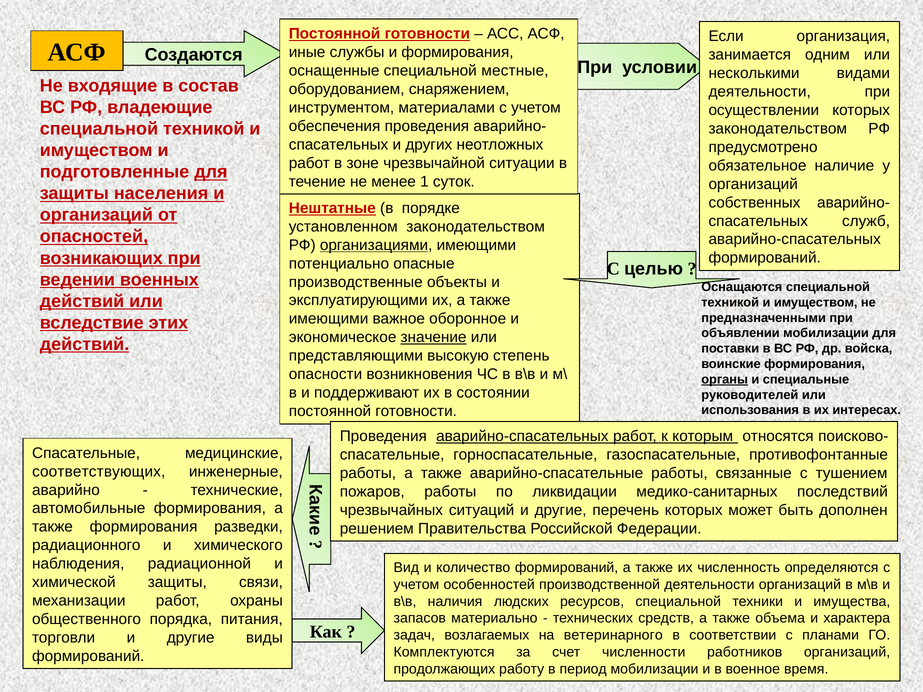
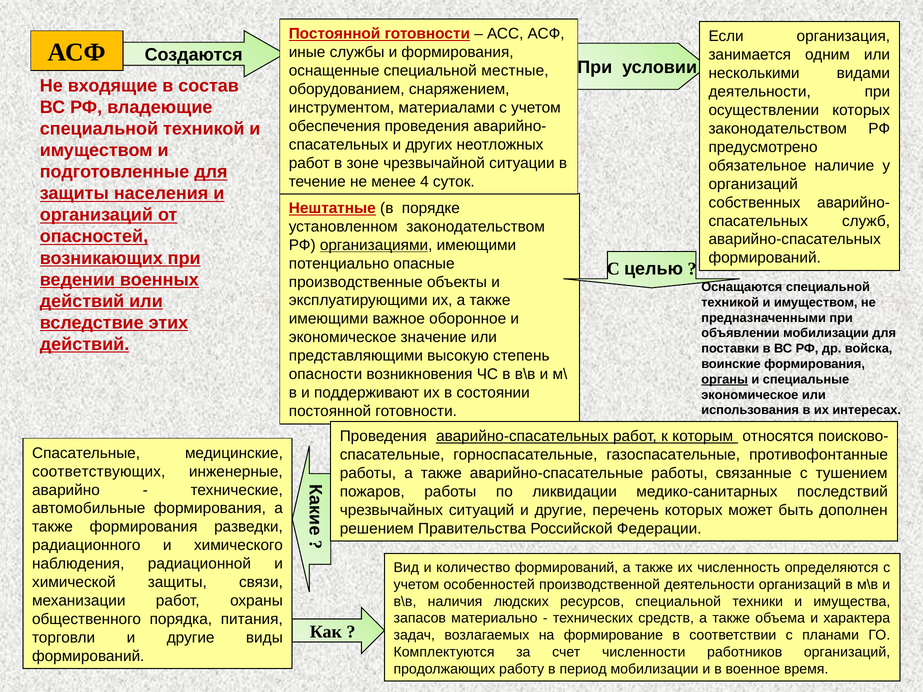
1: 1 -> 4 (425, 182)
значение underline: present -> none (434, 337)
руководителей: руководителей -> экономическое (750, 395)
ветеринарного: ветеринарного -> формирование (613, 635)
